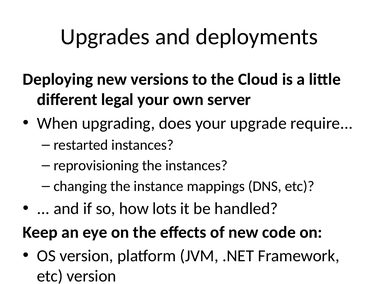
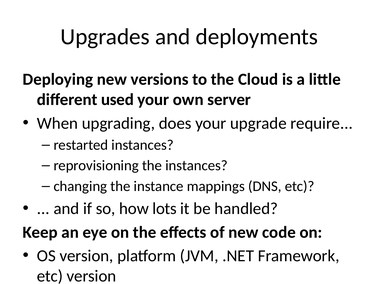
legal: legal -> used (117, 100)
